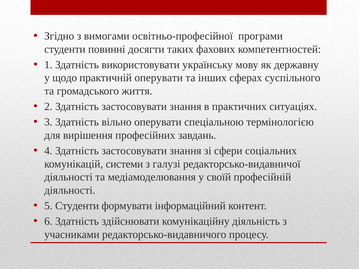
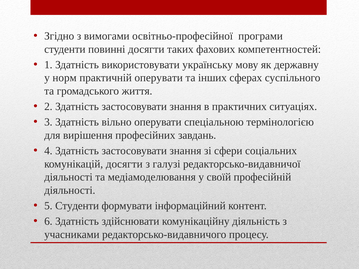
щодо: щодо -> норм (65, 78)
комунікацій системи: системи -> досягти (124, 164)
